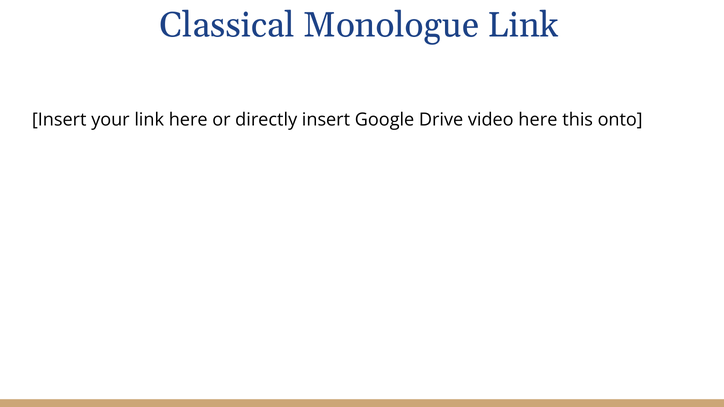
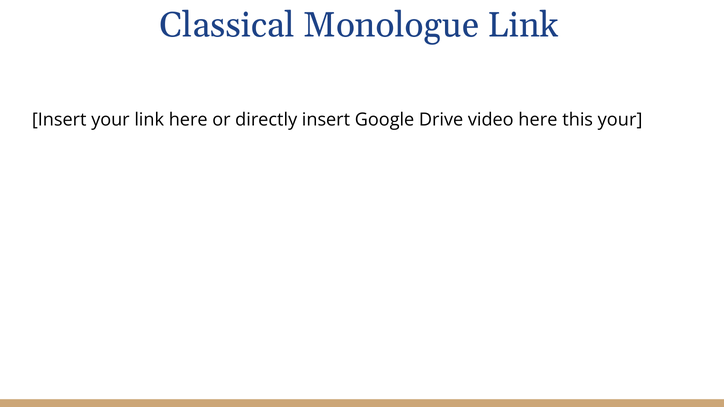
this onto: onto -> your (620, 120)
